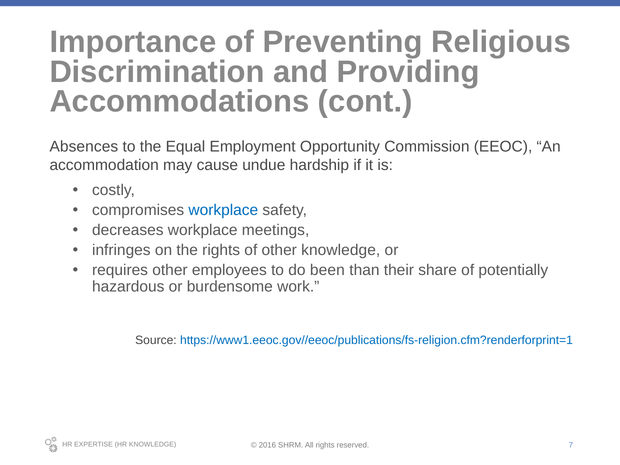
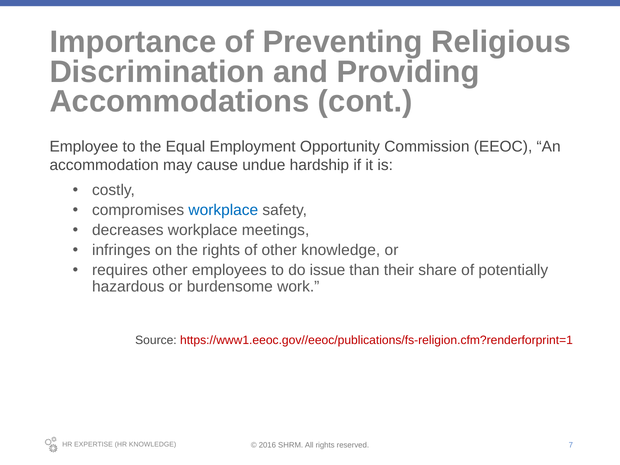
Absences: Absences -> Employee (84, 147)
been: been -> issue (328, 270)
https://www1.eeoc.gov//eeoc/publications/fs-religion.cfm?renderforprint=1 colour: blue -> red (376, 340)
